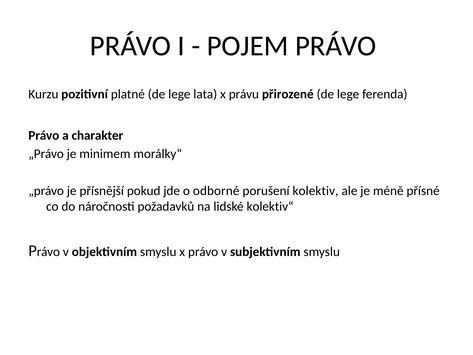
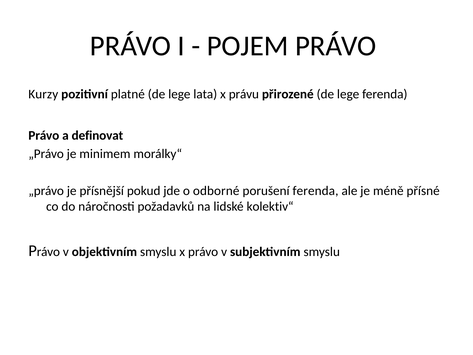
Kurzu: Kurzu -> Kurzy (43, 94)
charakter: charakter -> definovat (97, 135)
porušení kolektiv: kolektiv -> ferenda (315, 191)
